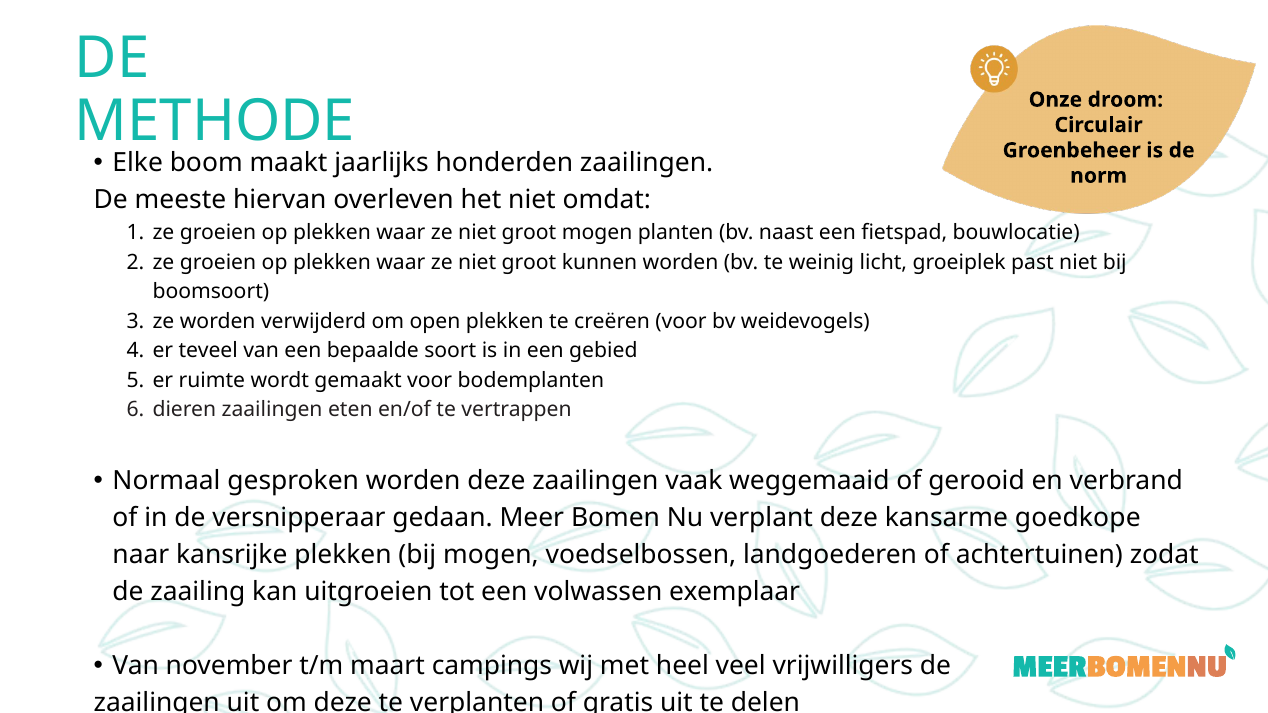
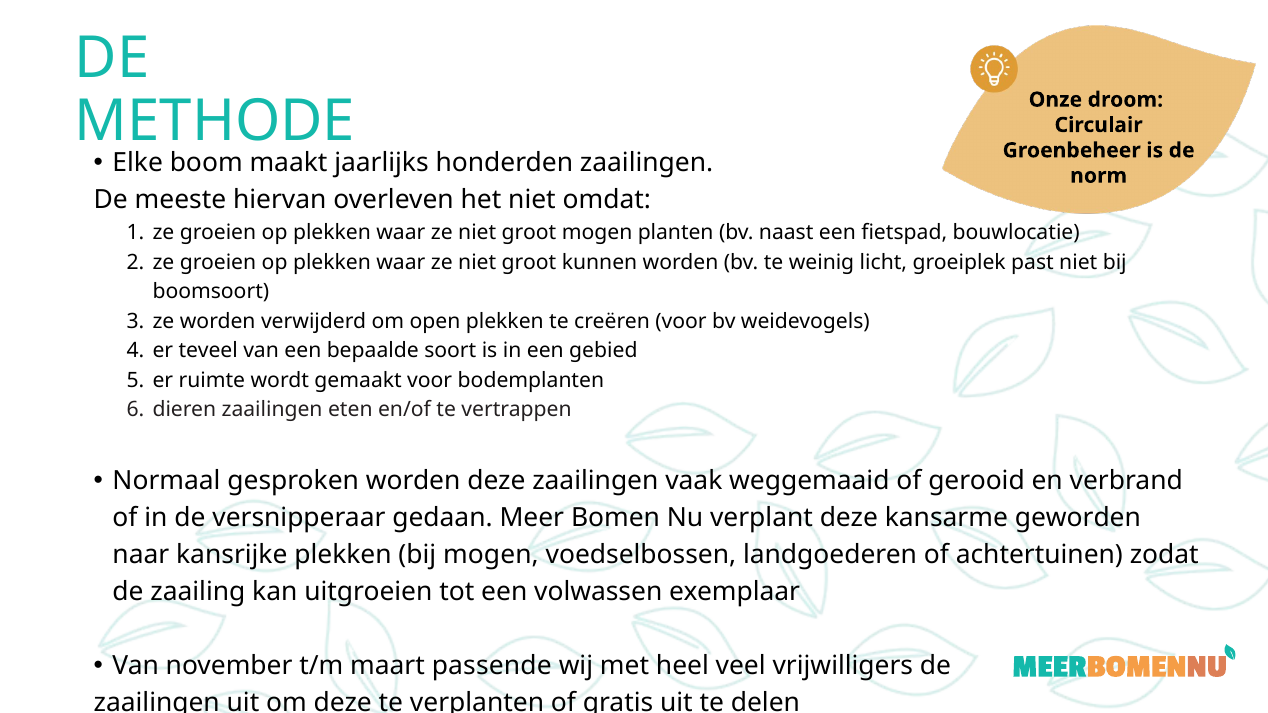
goedkope: goedkope -> geworden (1078, 518)
campings: campings -> passende (492, 666)
